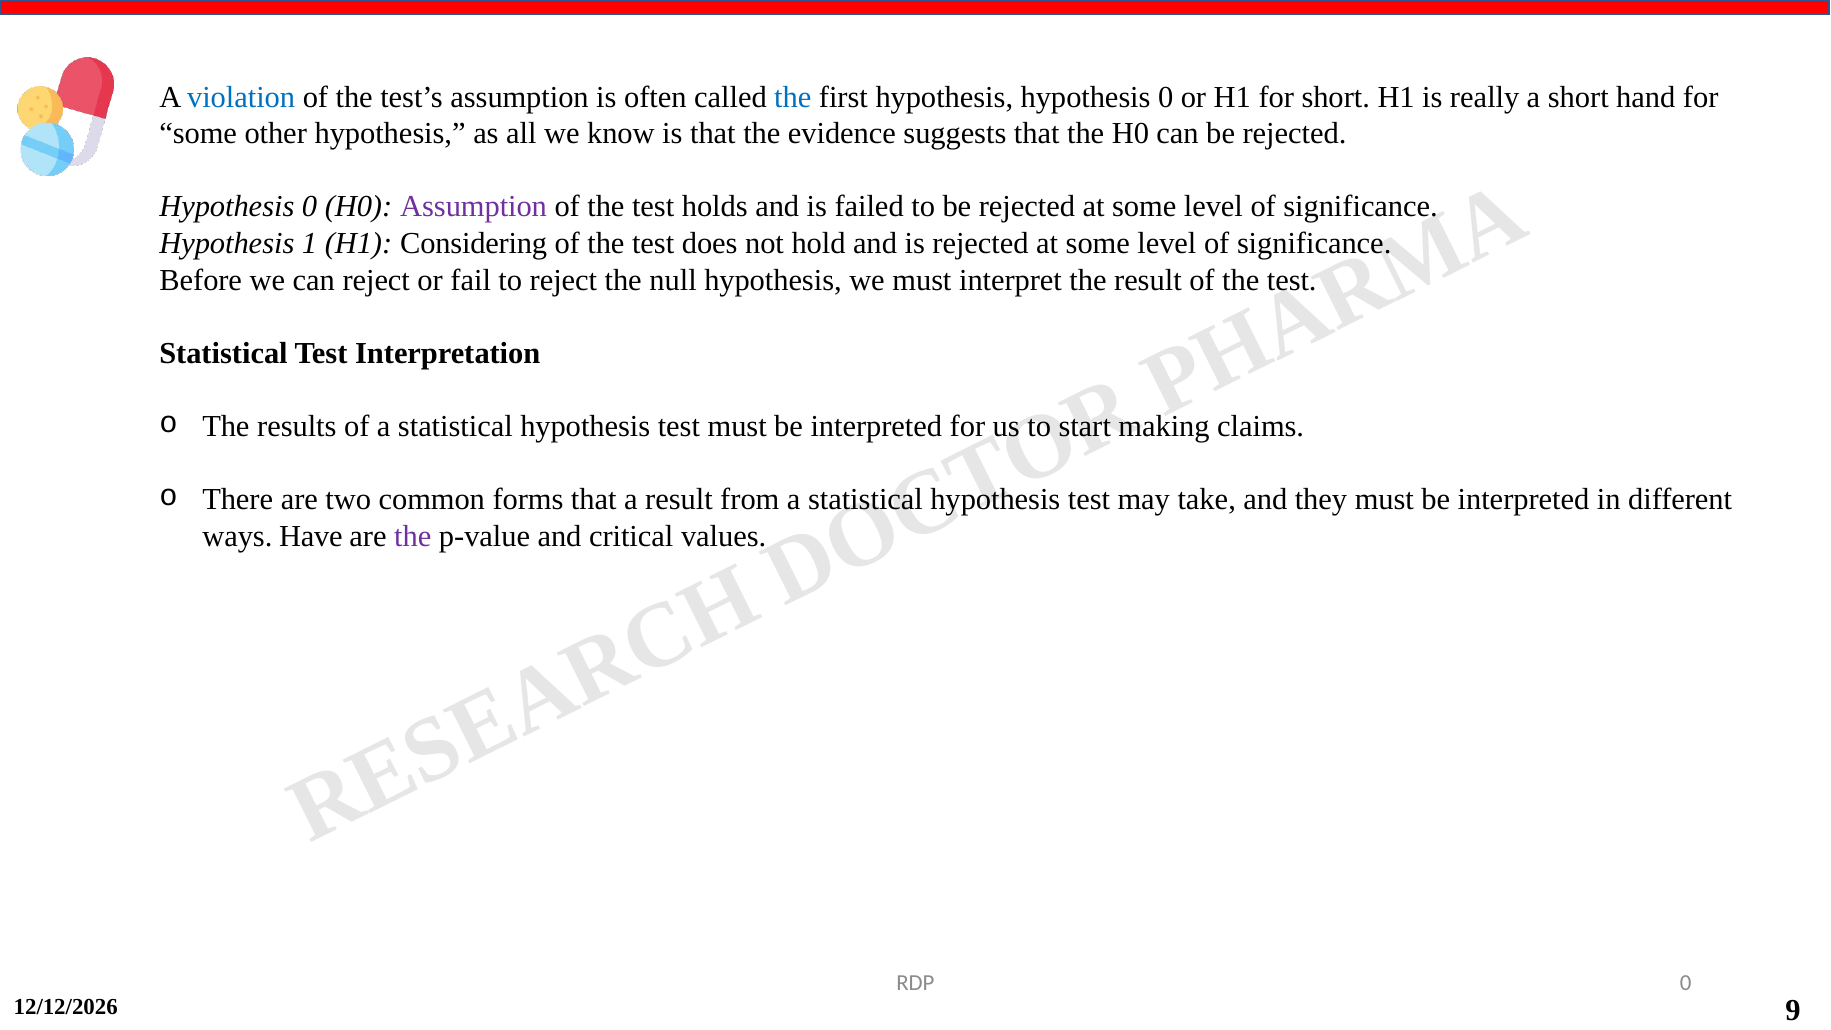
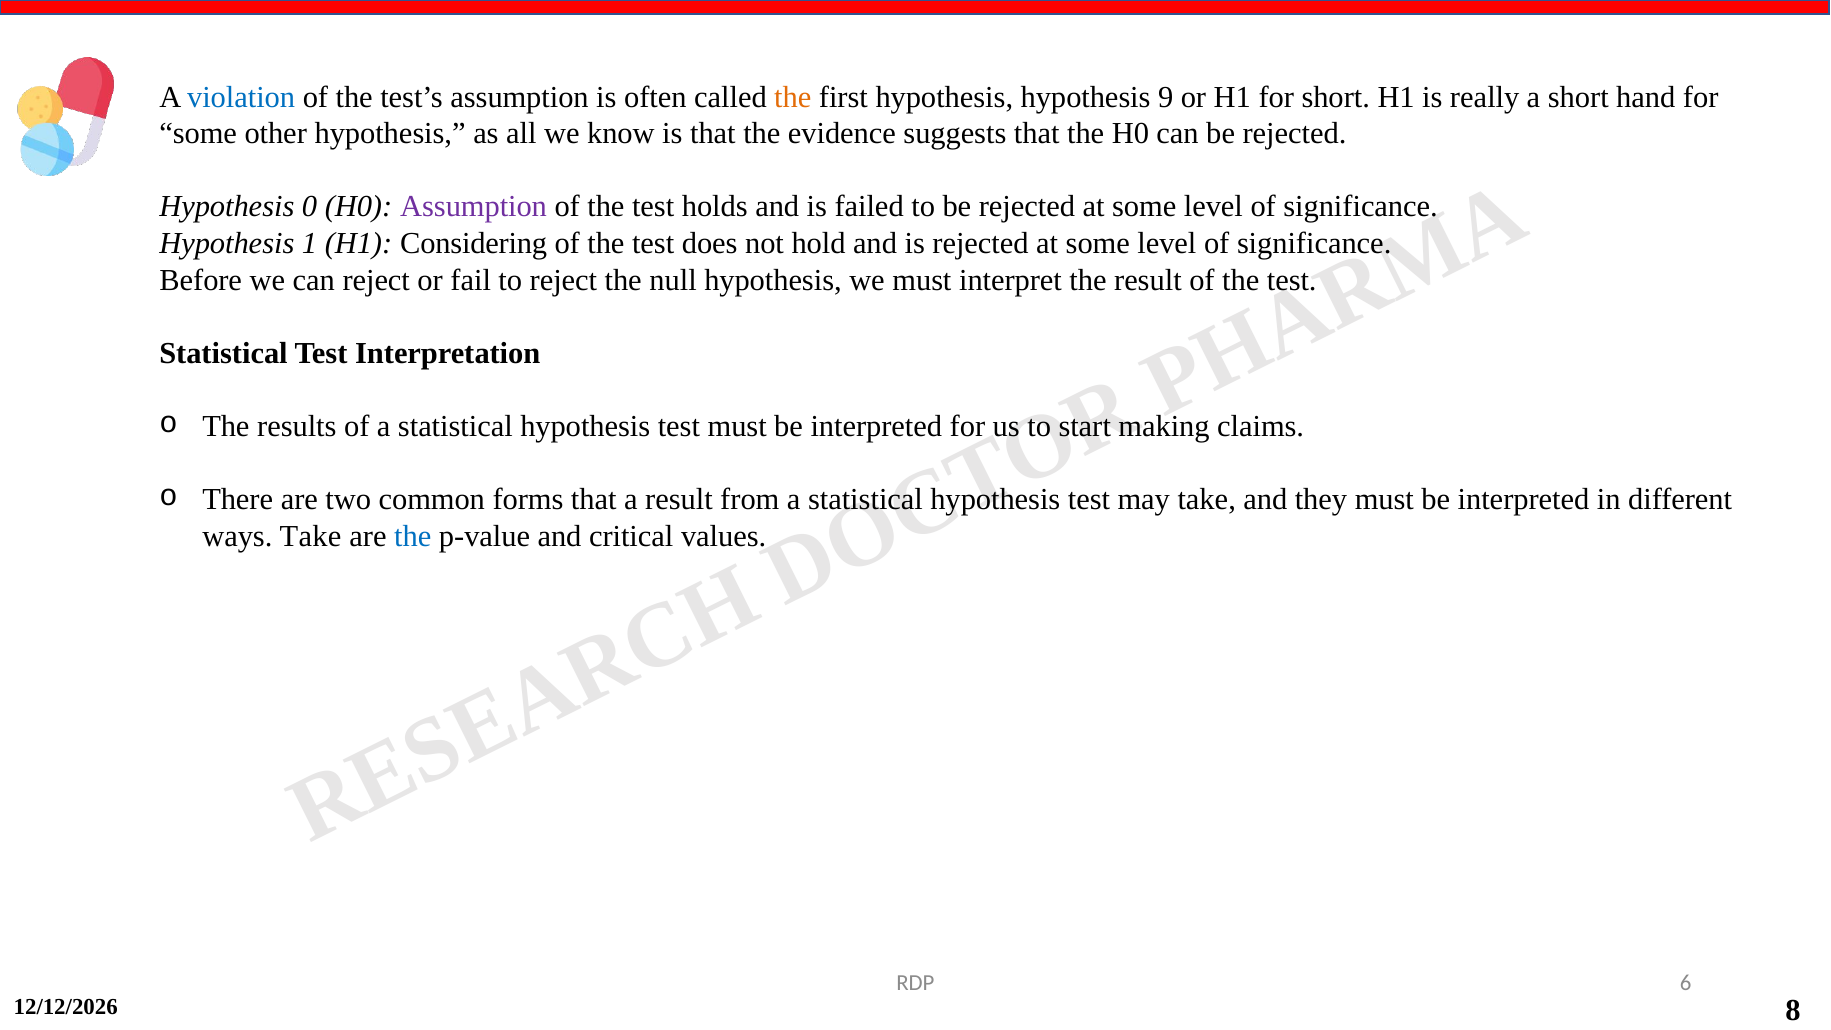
the colour: blue -> orange (793, 97)
hypothesis hypothesis 0: 0 -> 9 (1166, 97)
ways Have: Have -> Take (311, 536)
the colour: purple -> blue (413, 536)
RDP 0: 0 -> 6 (1686, 983)
9: 9 -> 8 (1793, 1011)
